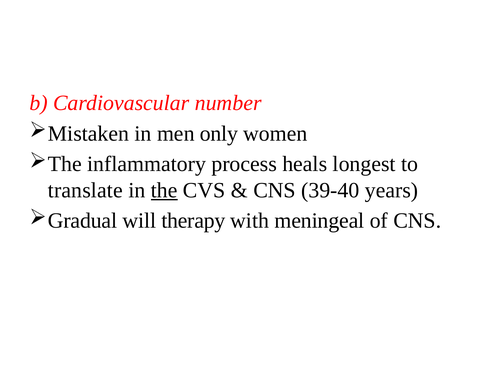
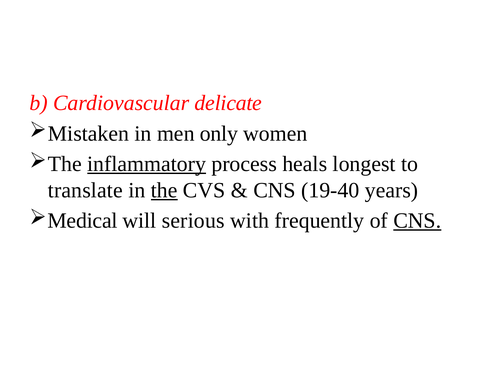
number: number -> delicate (228, 103)
inflammatory underline: none -> present (147, 164)
39-40: 39-40 -> 19-40 (330, 190)
Gradual: Gradual -> Medical (83, 221)
therapy: therapy -> serious (193, 221)
meningeal: meningeal -> frequently (319, 221)
CNS underline: none -> present (417, 221)
